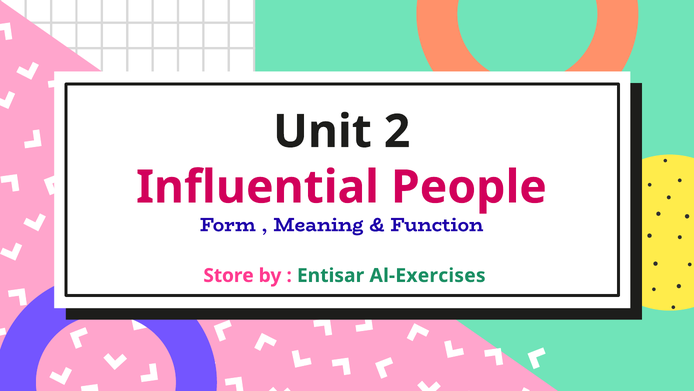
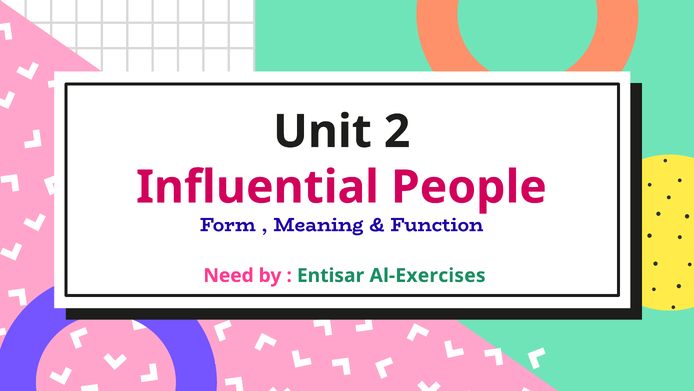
Store: Store -> Need (229, 275)
